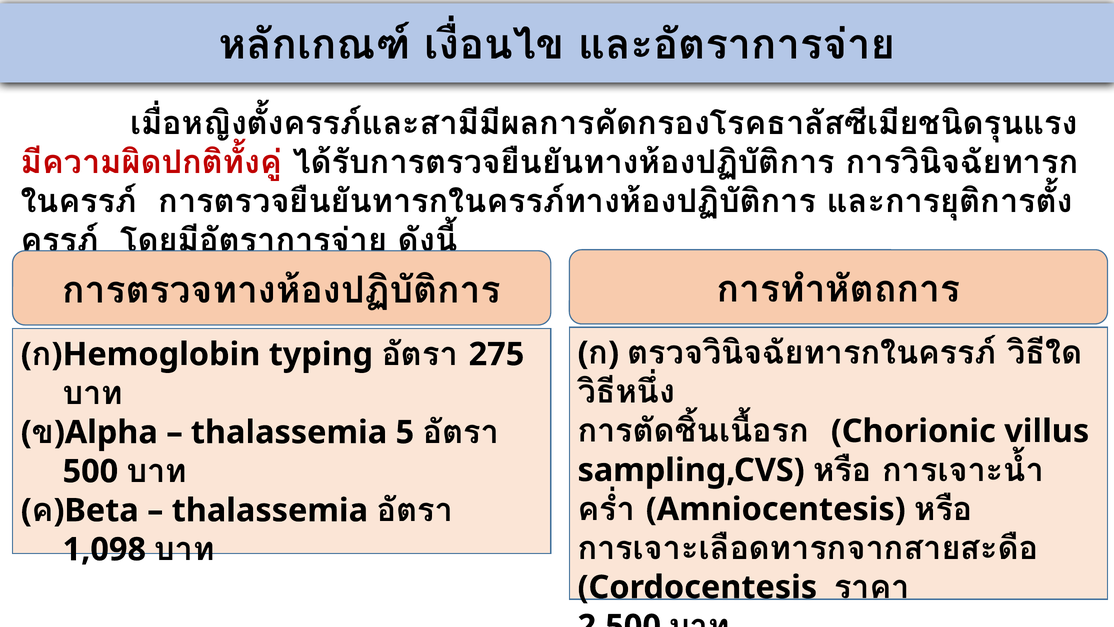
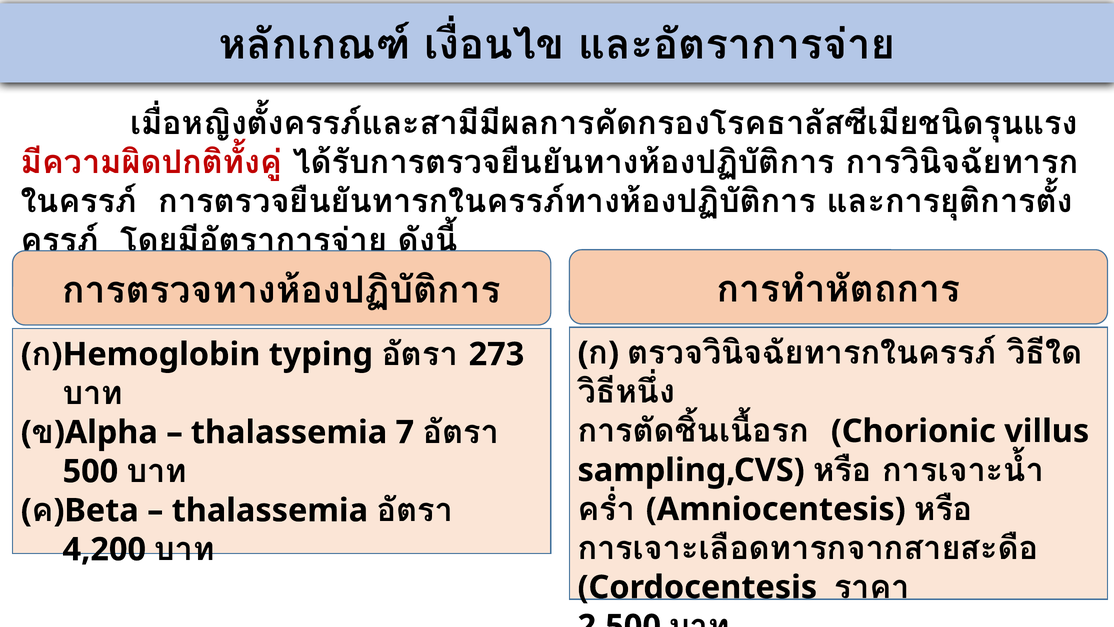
275: 275 -> 273 (496, 354)
5: 5 -> 7 (405, 432)
1,098: 1,098 -> 4,200 (104, 549)
